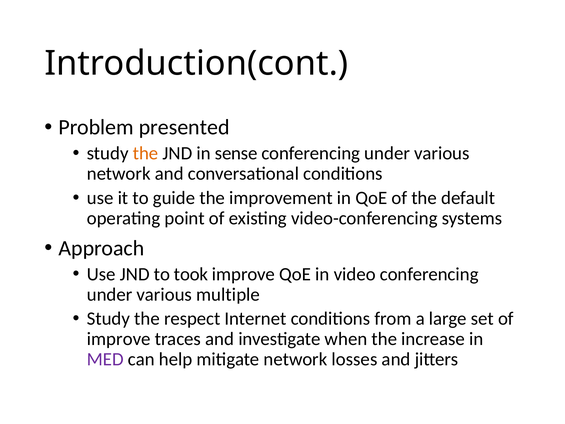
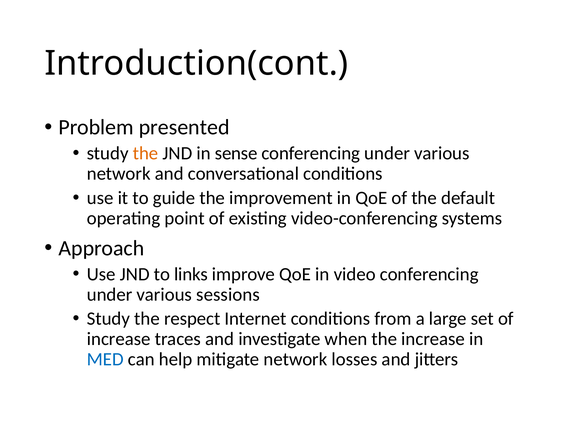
took: took -> links (191, 274)
multiple: multiple -> sessions (228, 294)
improve: improve -> increase (119, 339)
MED colour: purple -> blue (105, 359)
